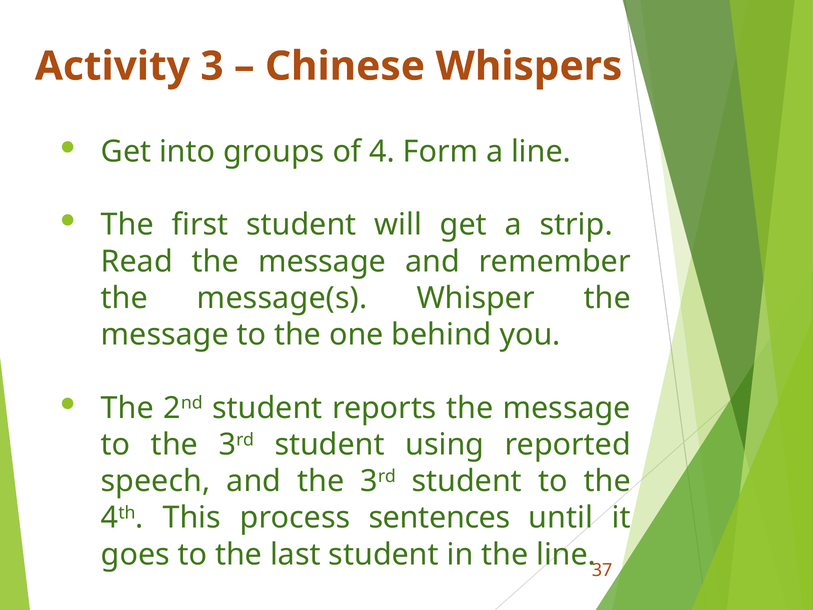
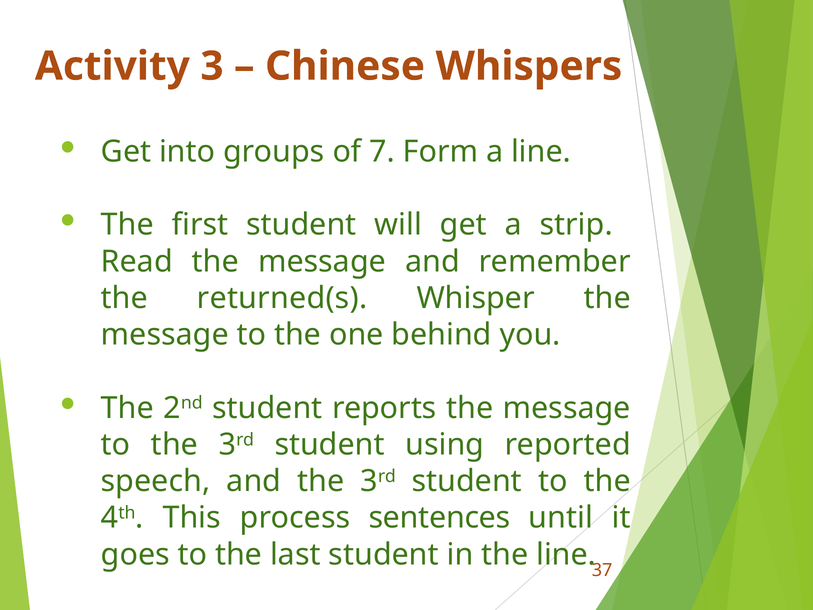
4: 4 -> 7 (382, 152)
message(s: message(s -> returned(s (282, 298)
